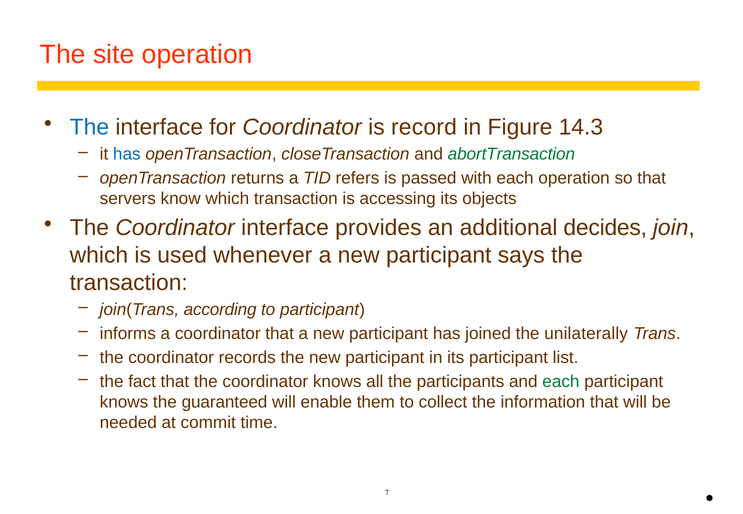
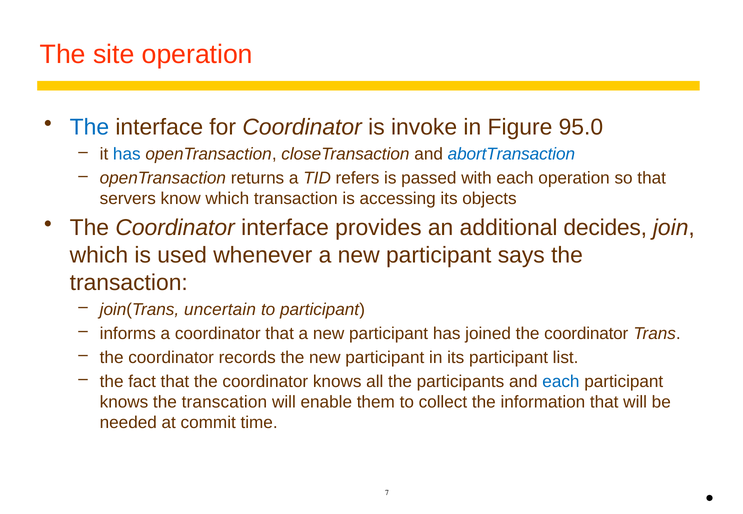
record: record -> invoke (424, 127)
14.3: 14.3 -> 95.0 (581, 127)
abortTransaction colour: green -> blue (511, 154)
according: according -> uncertain (220, 310)
joined the unilaterally: unilaterally -> coordinator (586, 334)
each colour: green -> blue (561, 382)
guaranteed: guaranteed -> transcation (224, 402)
